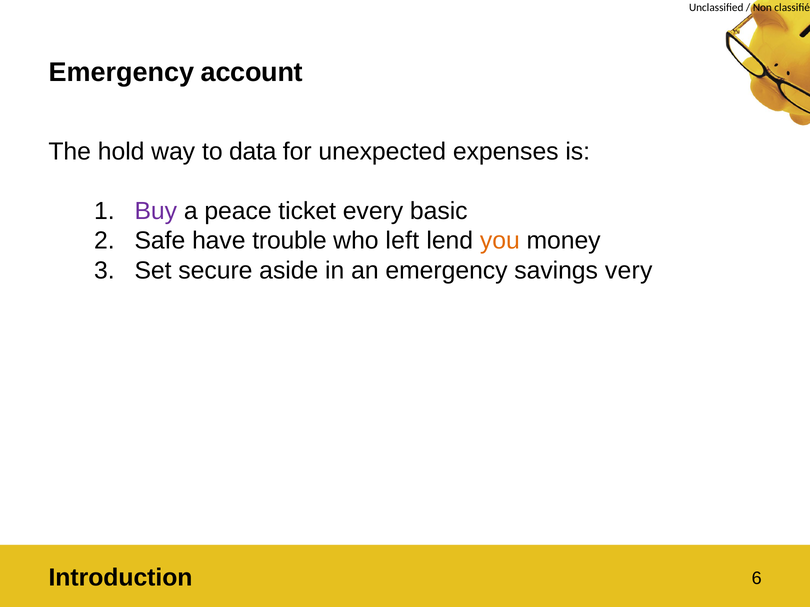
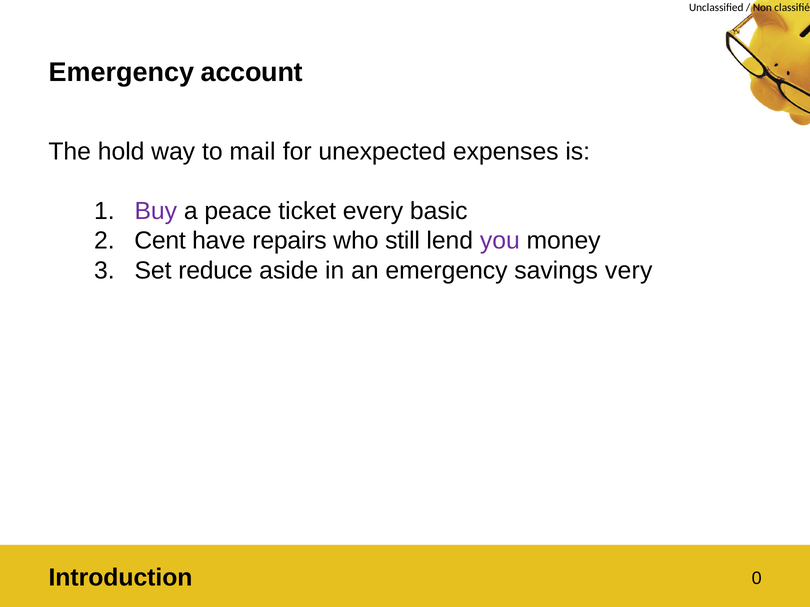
data: data -> mail (253, 152)
Safe: Safe -> Cent (160, 241)
trouble: trouble -> repairs (290, 241)
left: left -> still (403, 241)
you colour: orange -> purple (500, 241)
secure: secure -> reduce (216, 271)
6: 6 -> 0 (757, 579)
